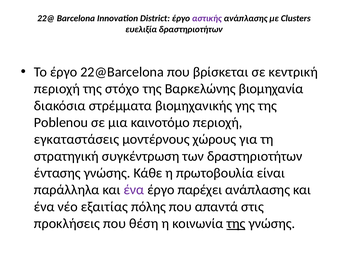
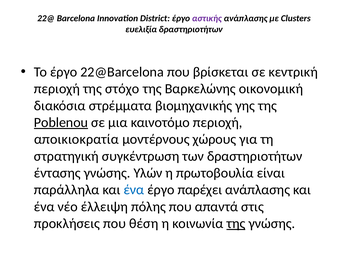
βιομηχανία: βιομηχανία -> οικονομική (271, 89)
Poblenou underline: none -> present (61, 123)
εγκαταστάσεις: εγκαταστάσεις -> αποικιοκρατία (76, 139)
Κάθε: Κάθε -> Υλών (148, 173)
ένα colour: purple -> blue (134, 190)
εξαιτίας: εξαιτίας -> έλλειψη (104, 207)
